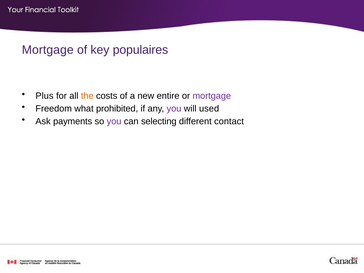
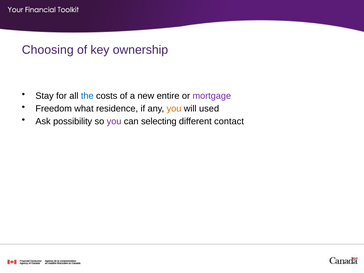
Mortgage: Mortgage -> Choosing (48, 50)
populaires: populaires -> ownership (140, 50)
Plus: Plus -> Stay (45, 96)
the colour: orange -> blue (87, 96)
prohibited: prohibited -> residence (117, 109)
you colour: purple -> orange (174, 109)
payments: payments -> possibility (73, 121)
